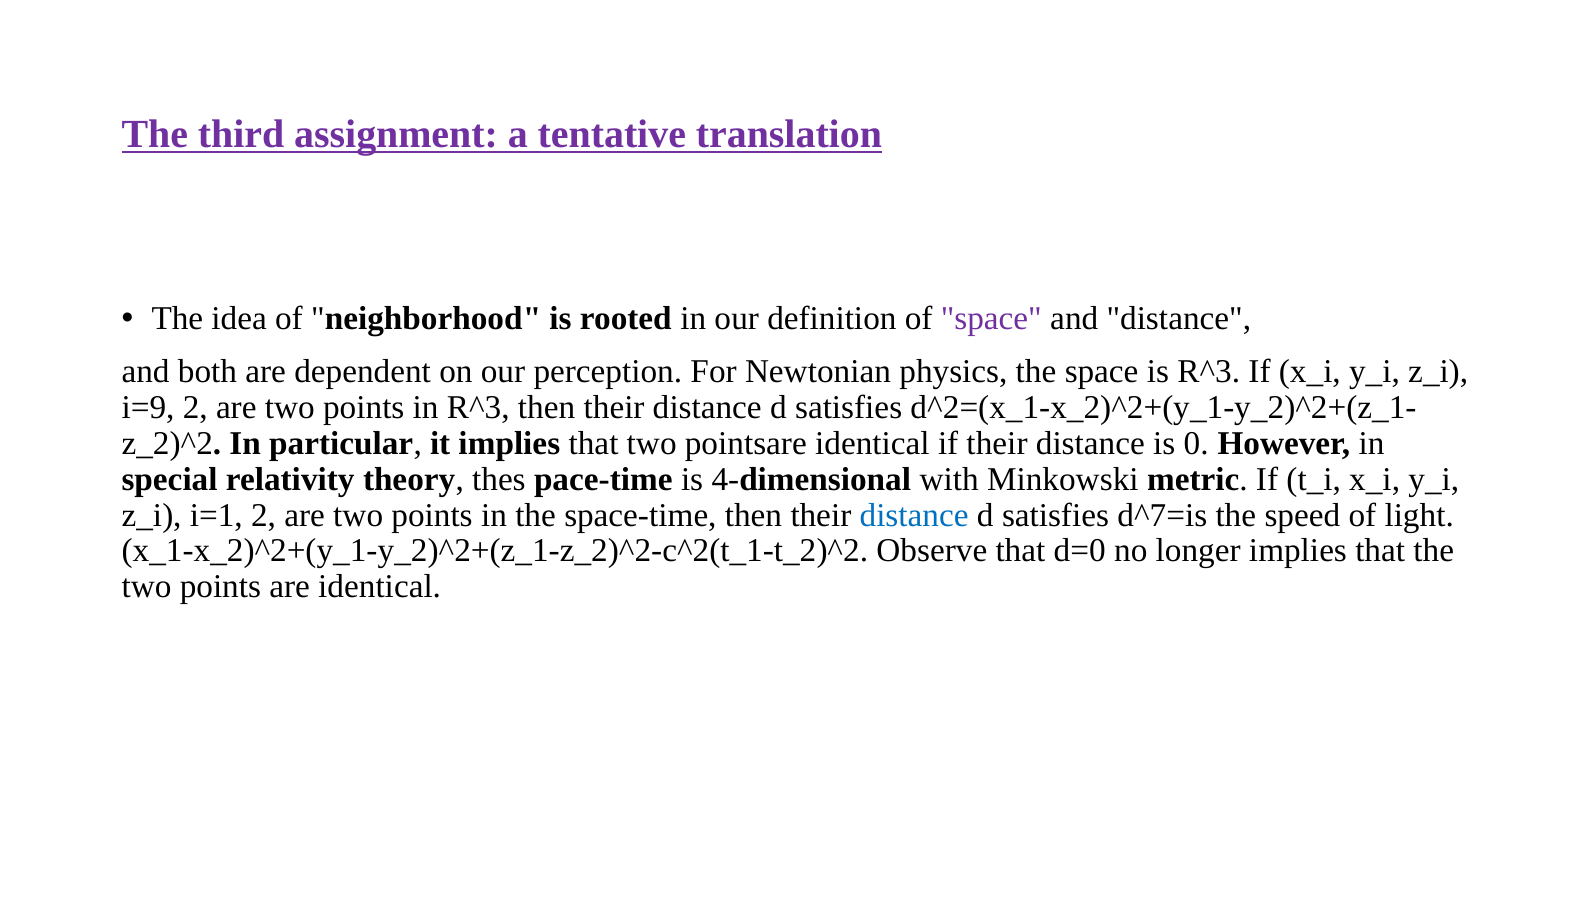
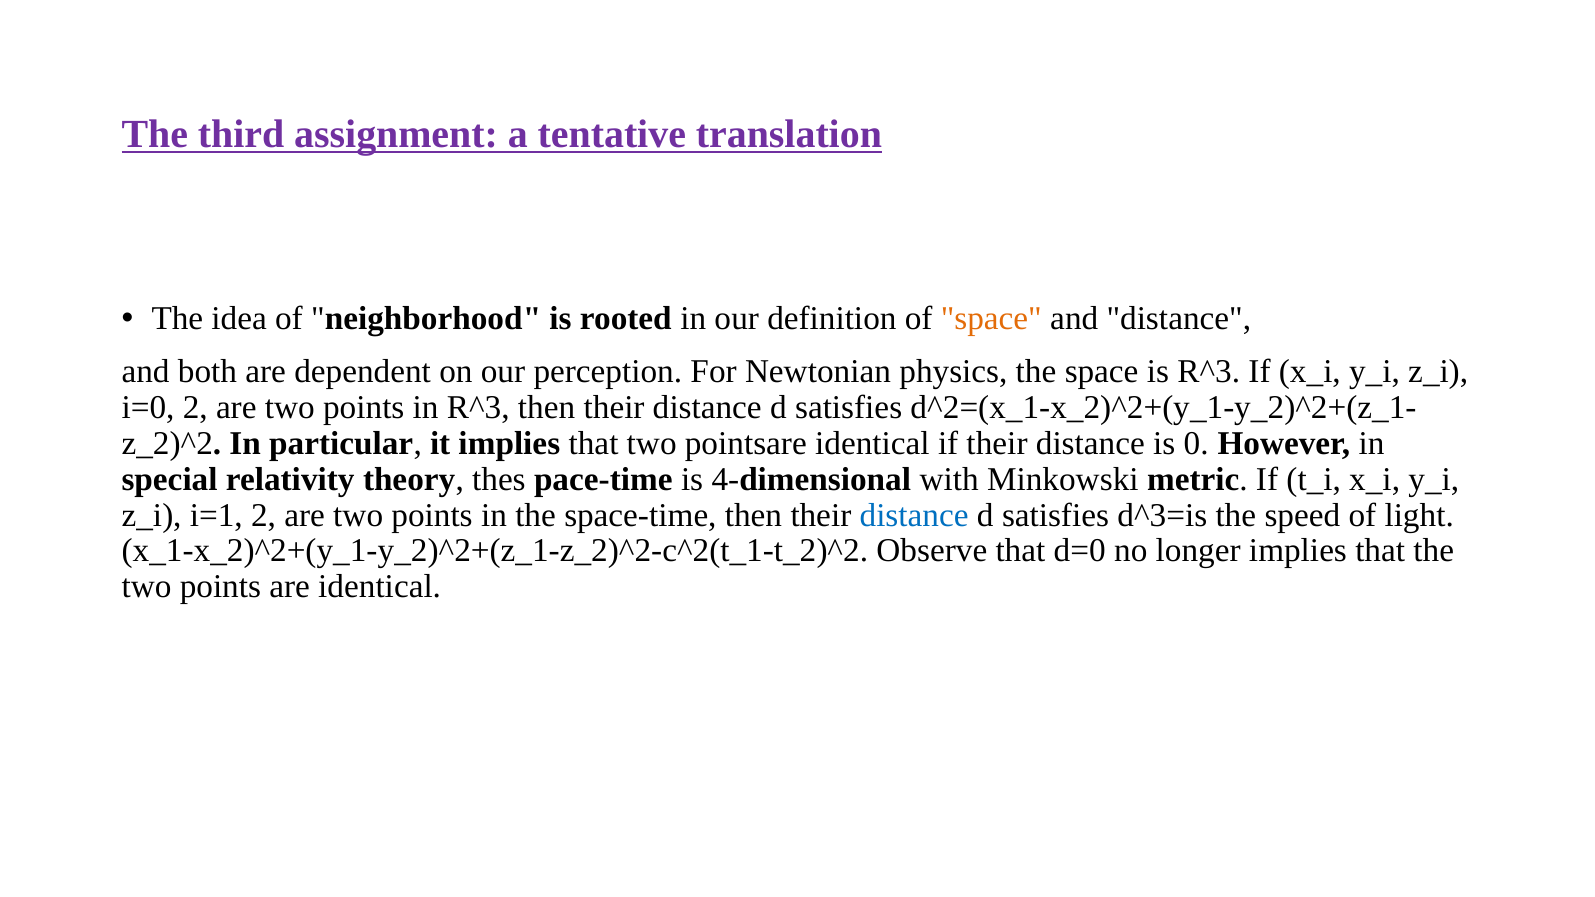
space colour: purple -> orange (991, 319)
i=9: i=9 -> i=0 (148, 407)
d^7=is: d^7=is -> d^3=is (1162, 515)
